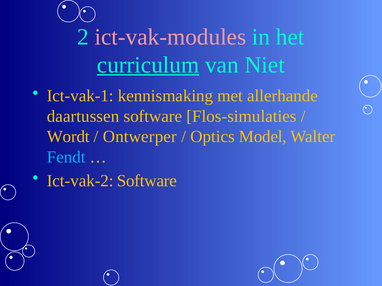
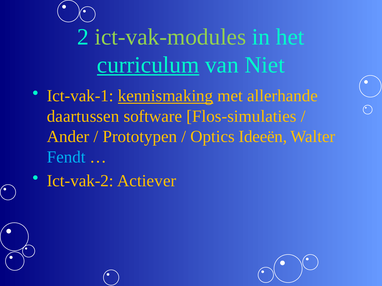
ict-vak-modules colour: pink -> light green (170, 37)
kennismaking underline: none -> present (166, 96)
Wordt: Wordt -> Ander (68, 137)
Ontwerper: Ontwerper -> Prototypen (140, 137)
Model: Model -> Ideeën (263, 137)
Ict-vak-2 Software: Software -> Actiever (147, 181)
